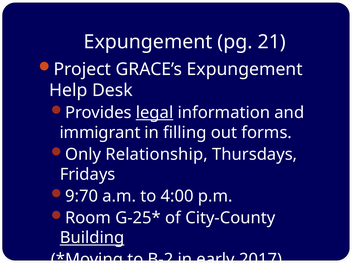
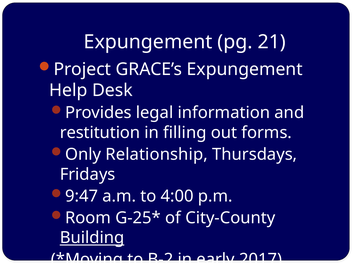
legal underline: present -> none (155, 113)
immigrant: immigrant -> restitution (100, 133)
9:70: 9:70 -> 9:47 (82, 196)
